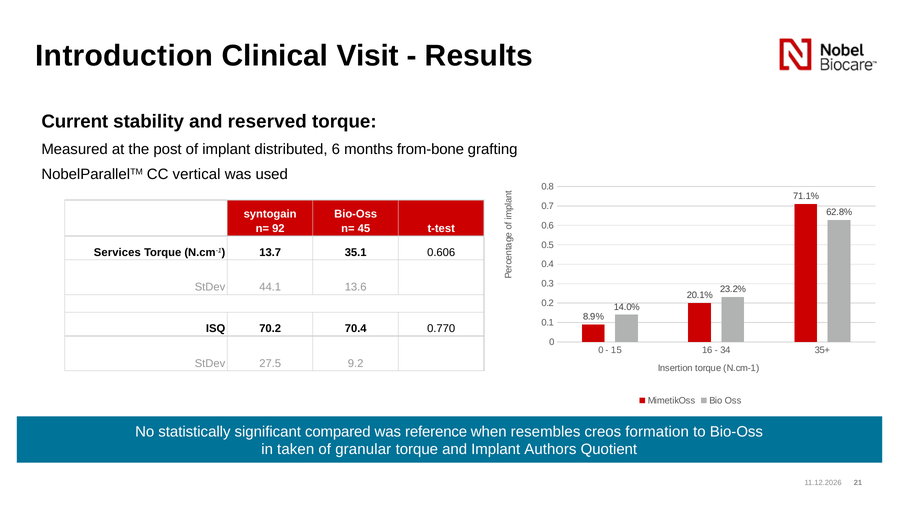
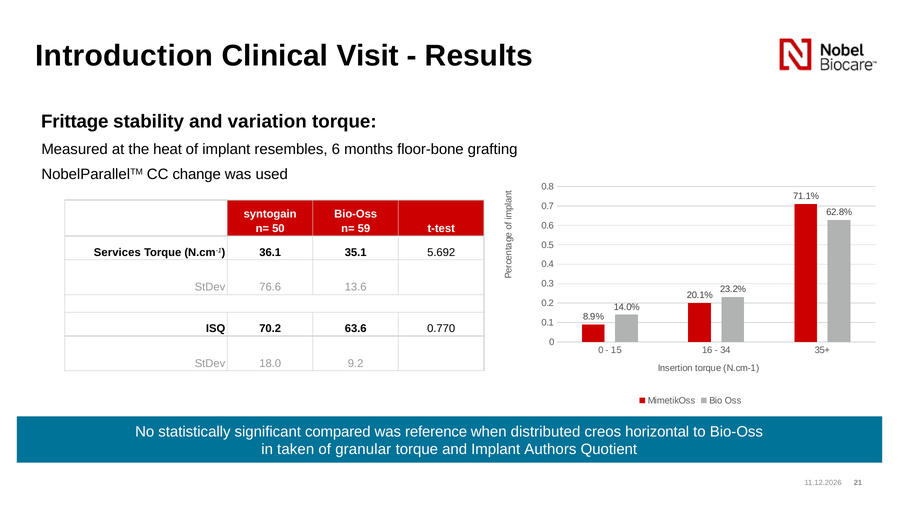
Current: Current -> Frittage (75, 122)
reserved: reserved -> variation (267, 122)
post: post -> heat (168, 149)
distributed: distributed -> resembles (291, 149)
from-bone: from-bone -> floor-bone (430, 149)
vertical: vertical -> change (197, 174)
92: 92 -> 50 (278, 228)
45: 45 -> 59 (364, 228)
13.7: 13.7 -> 36.1 (270, 252)
0.606: 0.606 -> 5.692 (441, 252)
44.1: 44.1 -> 76.6 (270, 287)
70.4: 70.4 -> 63.6 (356, 328)
27.5: 27.5 -> 18.0 (270, 363)
resembles: resembles -> distributed (546, 431)
formation: formation -> horizontal (657, 431)
